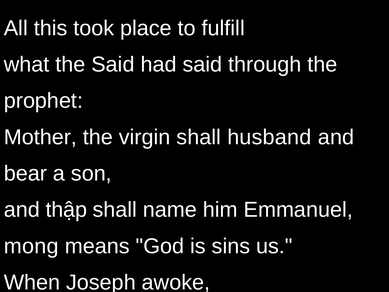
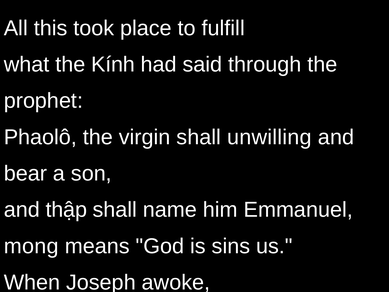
the Said: Said -> Kính (113, 64)
Mother: Mother -> Phaolô (40, 137)
husband: husband -> unwilling (269, 137)
